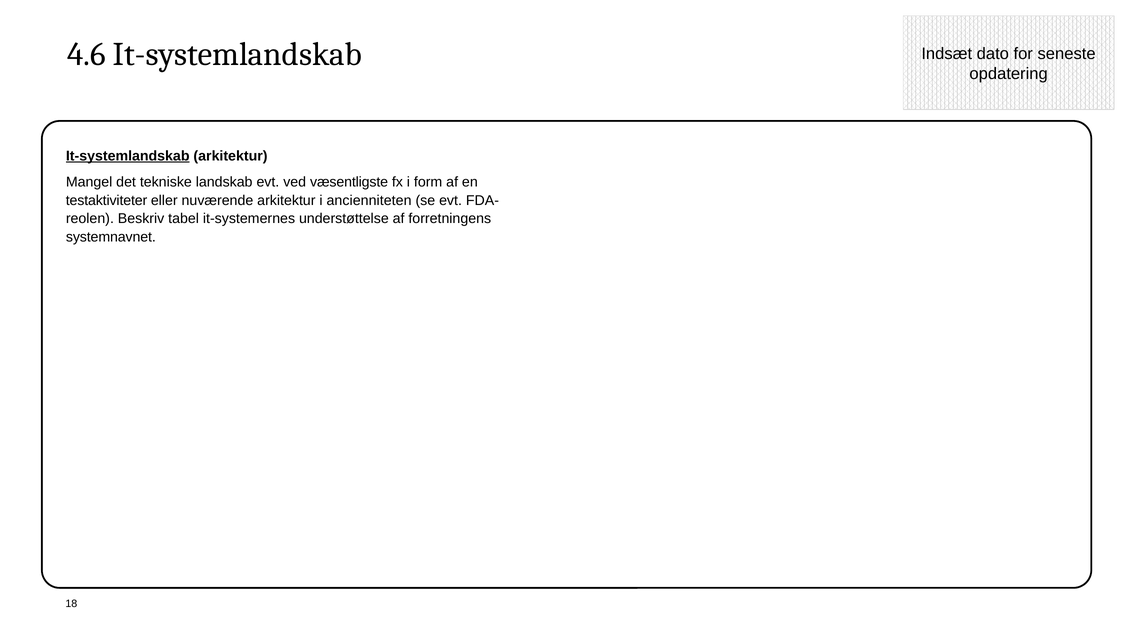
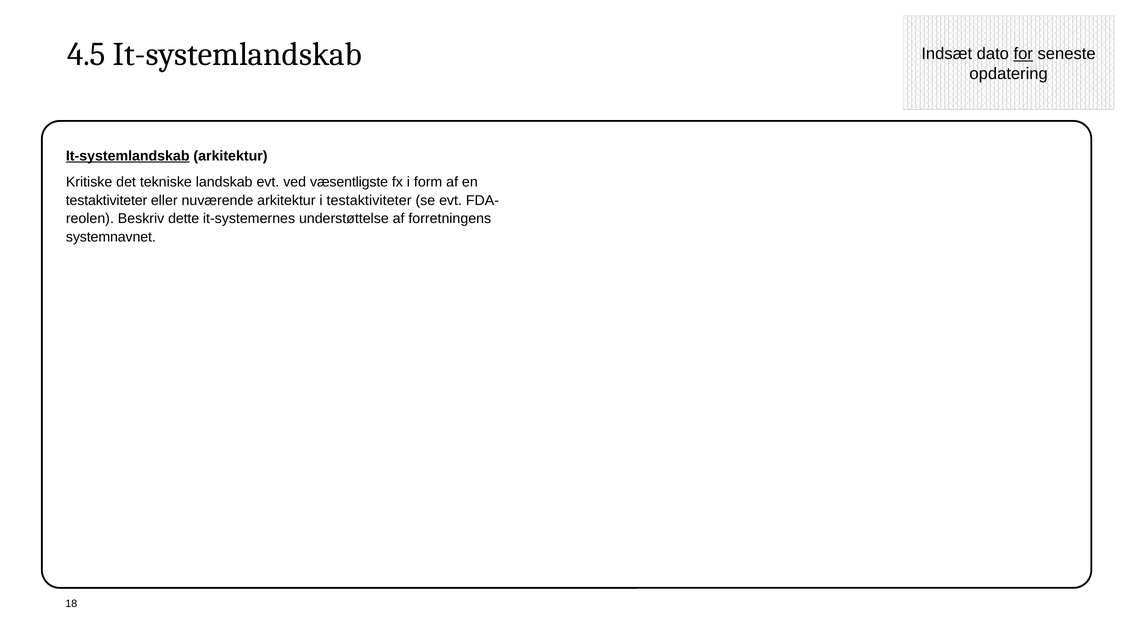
4.6: 4.6 -> 4.5 (86, 54)
for underline: none -> present (1023, 54)
Mangel: Mangel -> Kritiske (89, 182)
i ancienniteten: ancienniteten -> testaktiviteter (369, 200)
tabel: tabel -> dette (184, 219)
